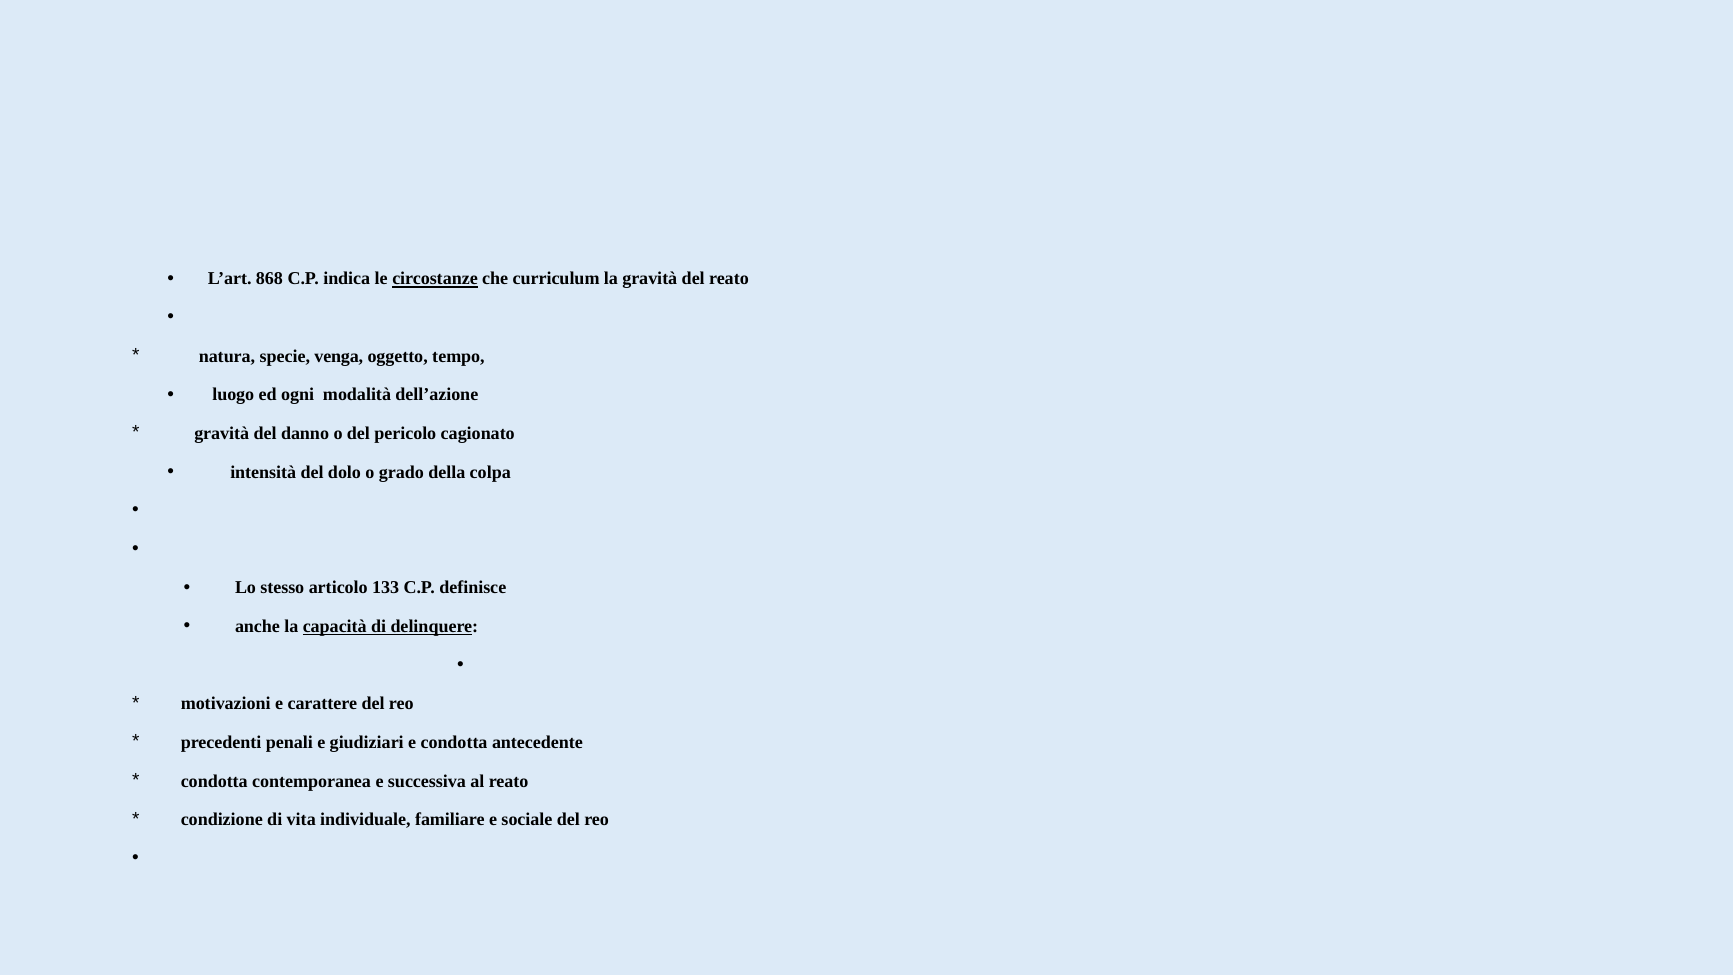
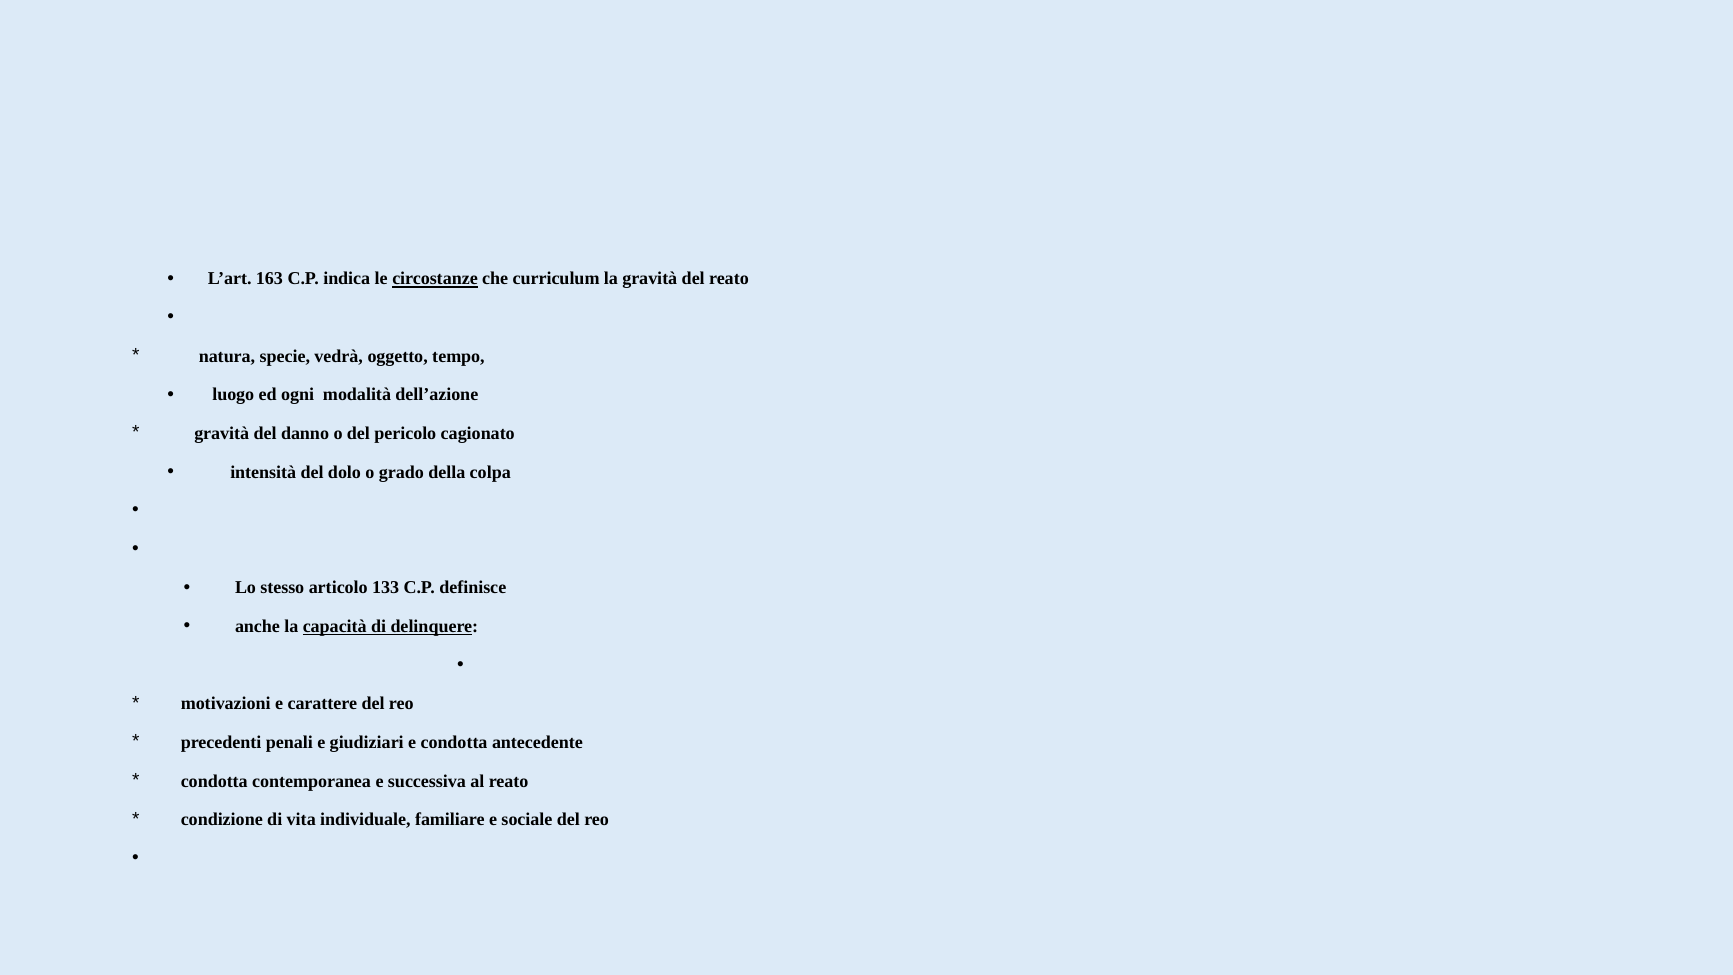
868: 868 -> 163 (269, 279)
venga: venga -> vedrà (339, 356)
